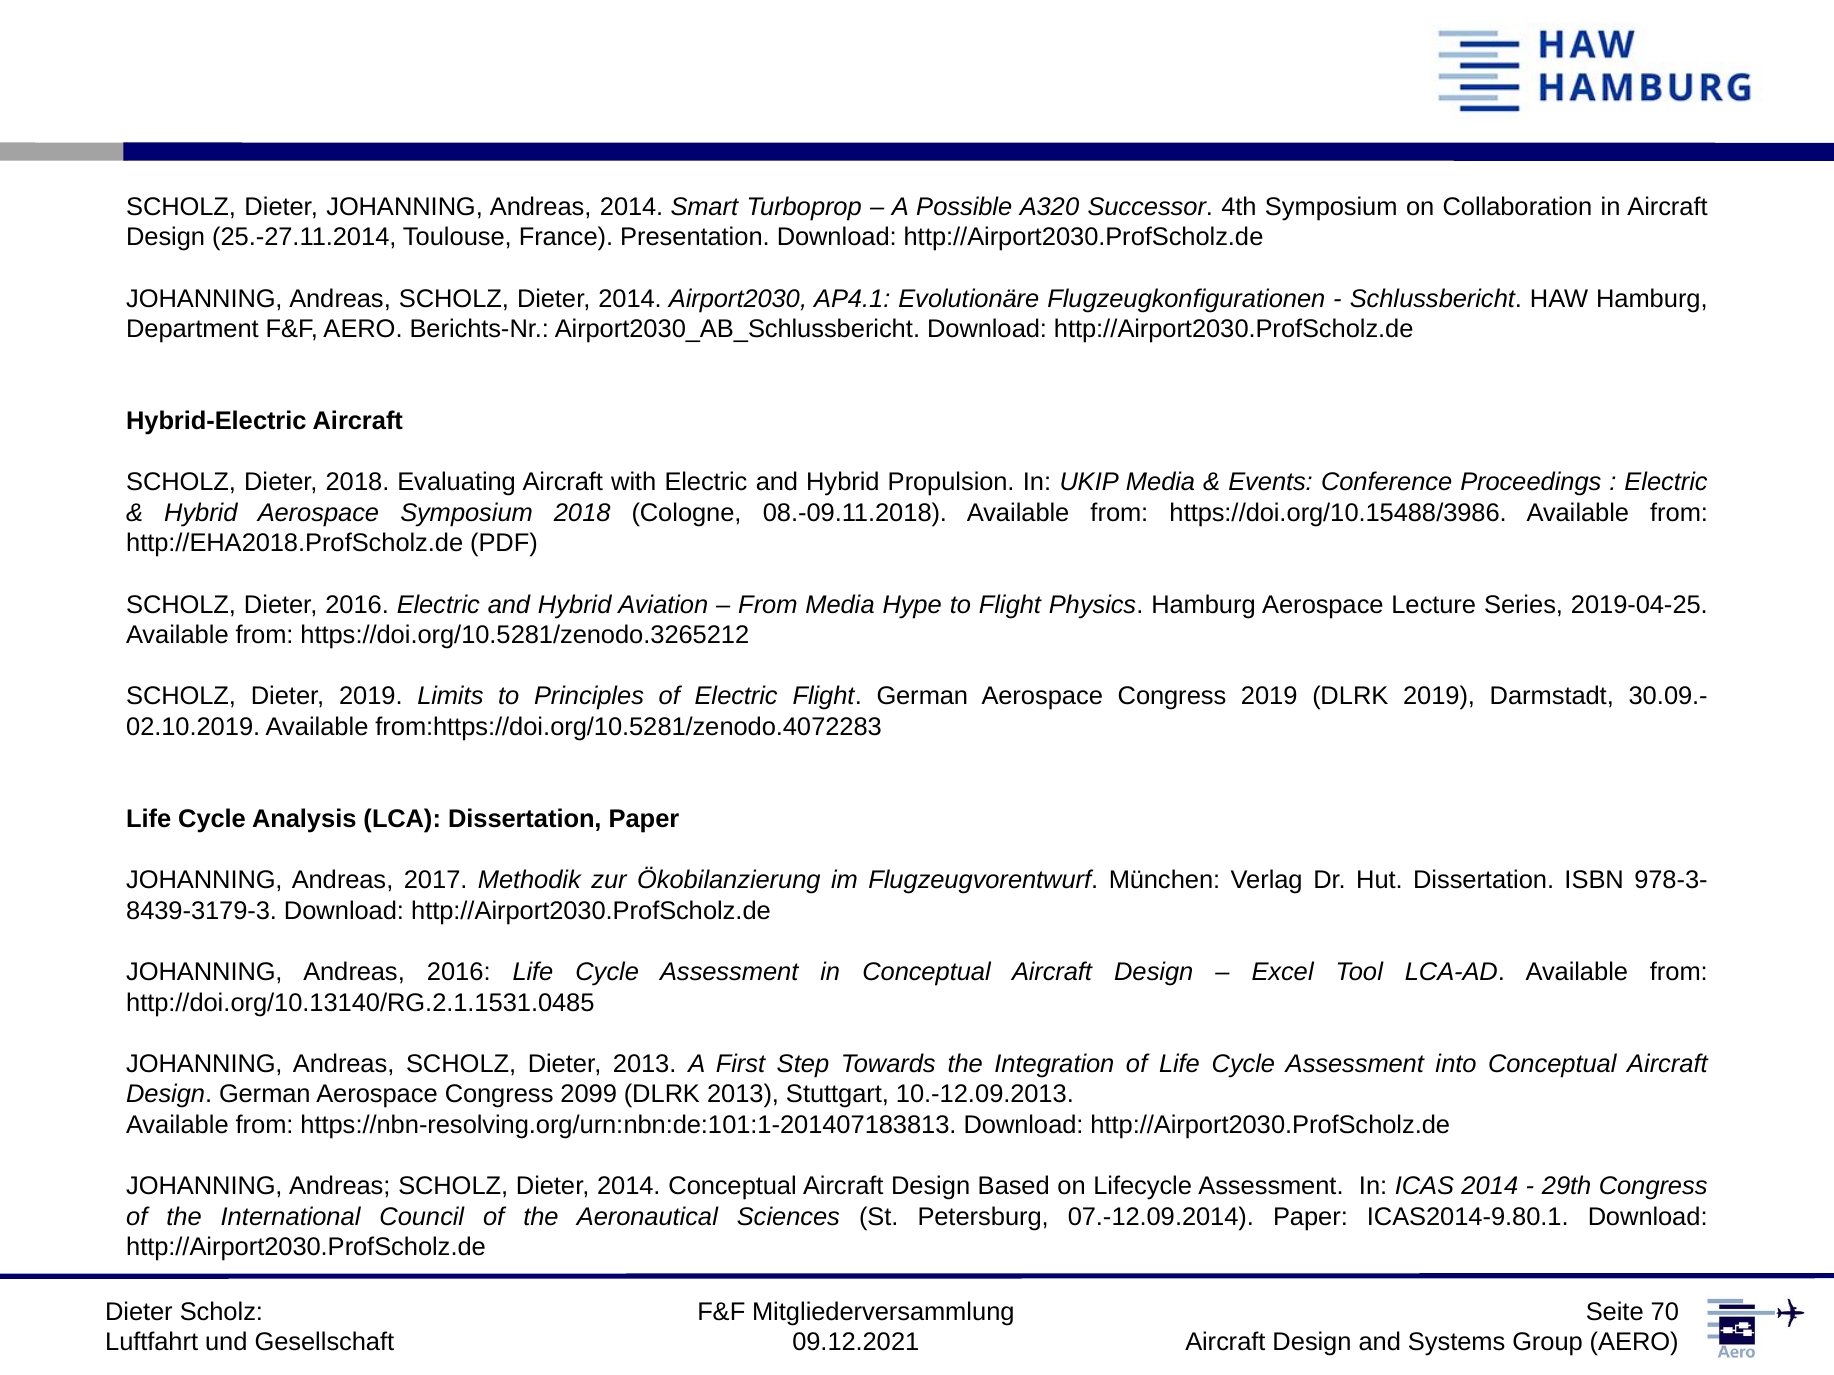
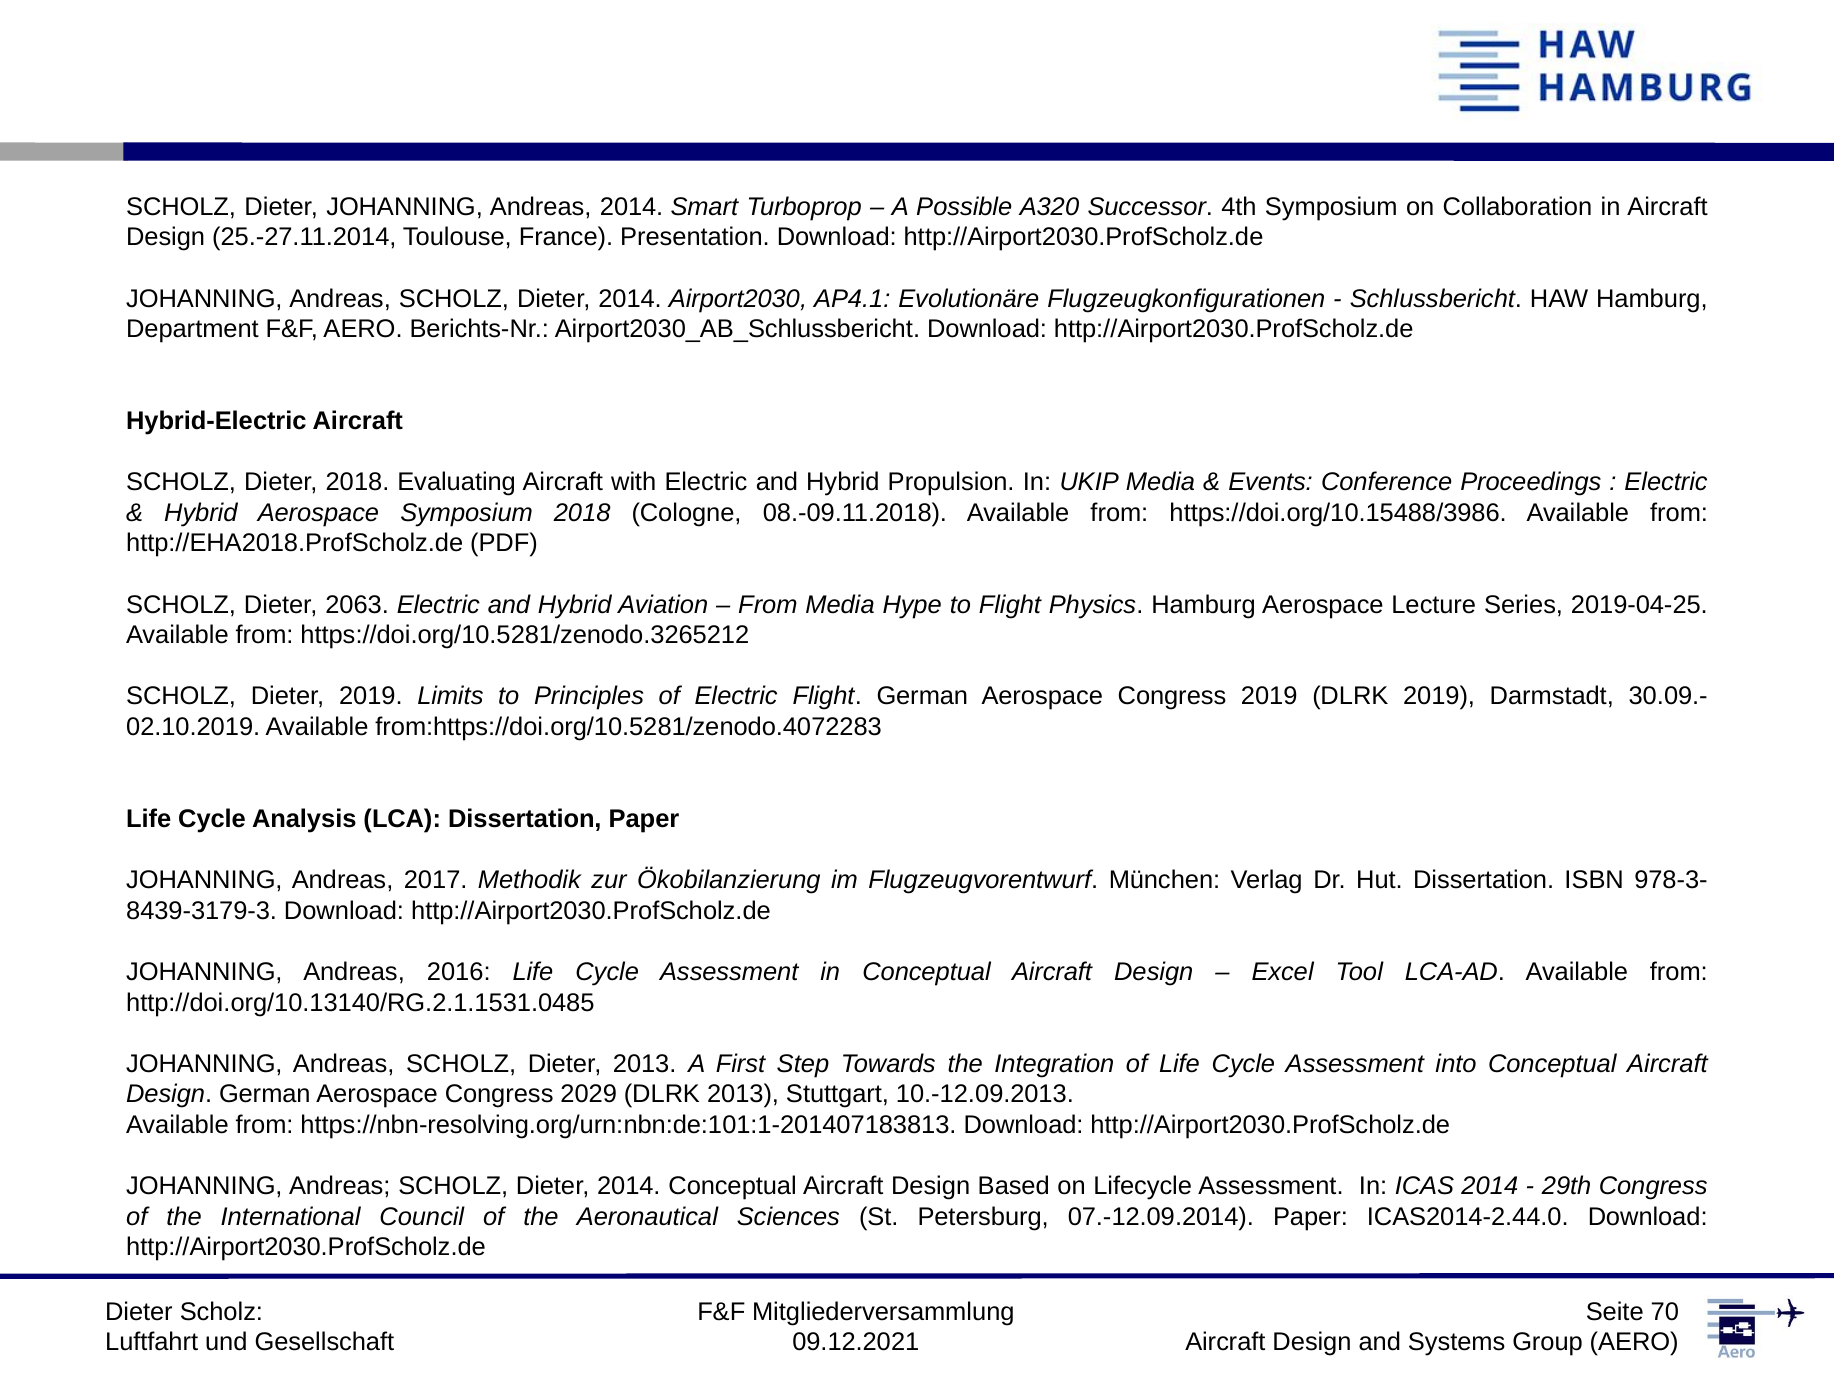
Dieter 2016: 2016 -> 2063 (357, 605)
2099: 2099 -> 2029 (589, 1095)
ICAS2014-9.80.1: ICAS2014-9.80.1 -> ICAS2014-2.44.0 (1468, 1217)
